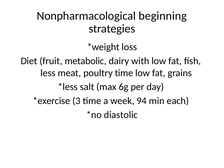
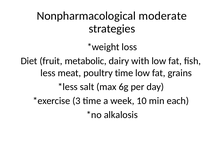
beginning: beginning -> moderate (163, 16)
94: 94 -> 10 (142, 101)
diastolic: diastolic -> alkalosis (121, 115)
